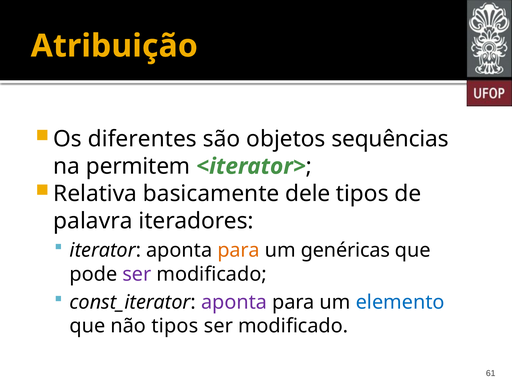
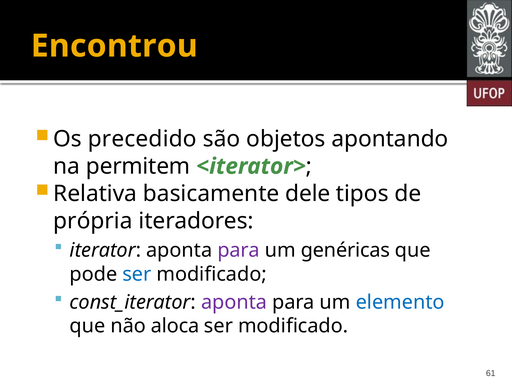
Atribuição: Atribuição -> Encontrou (114, 46)
diferentes: diferentes -> precedido (142, 139)
sequências: sequências -> apontando (390, 139)
palavra: palavra -> própria (93, 221)
para colour: orange -> purple (239, 250)
ser colour: purple -> blue (137, 274)
não tipos: tipos -> aloca (175, 326)
